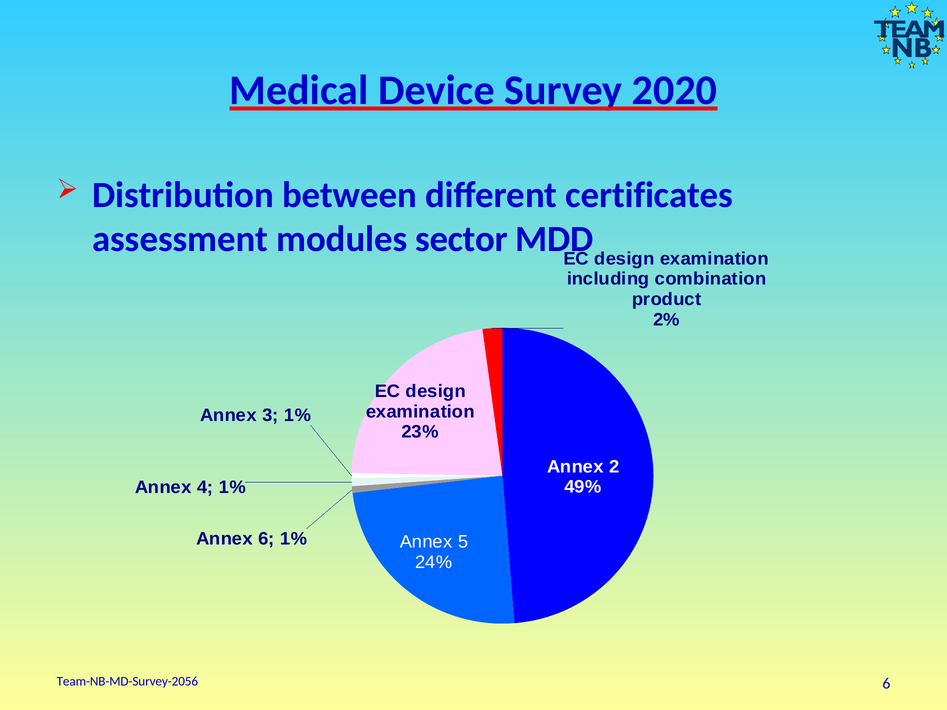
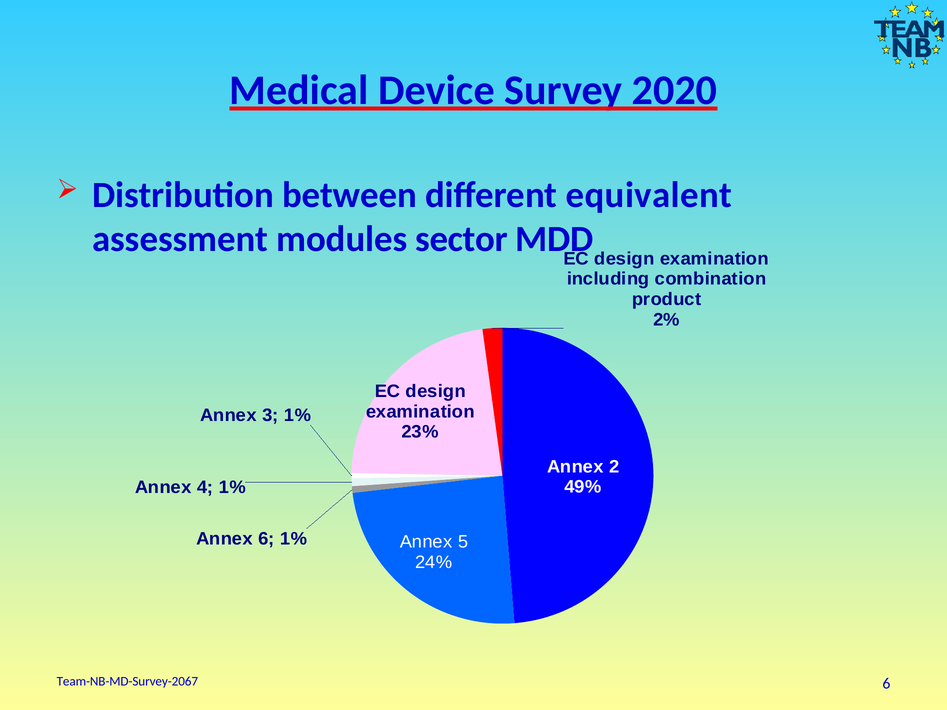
certificates: certificates -> equivalent (649, 195)
Team-NB-MD-Survey-2056: Team-NB-MD-Survey-2056 -> Team-NB-MD-Survey-2067 (127, 682)
